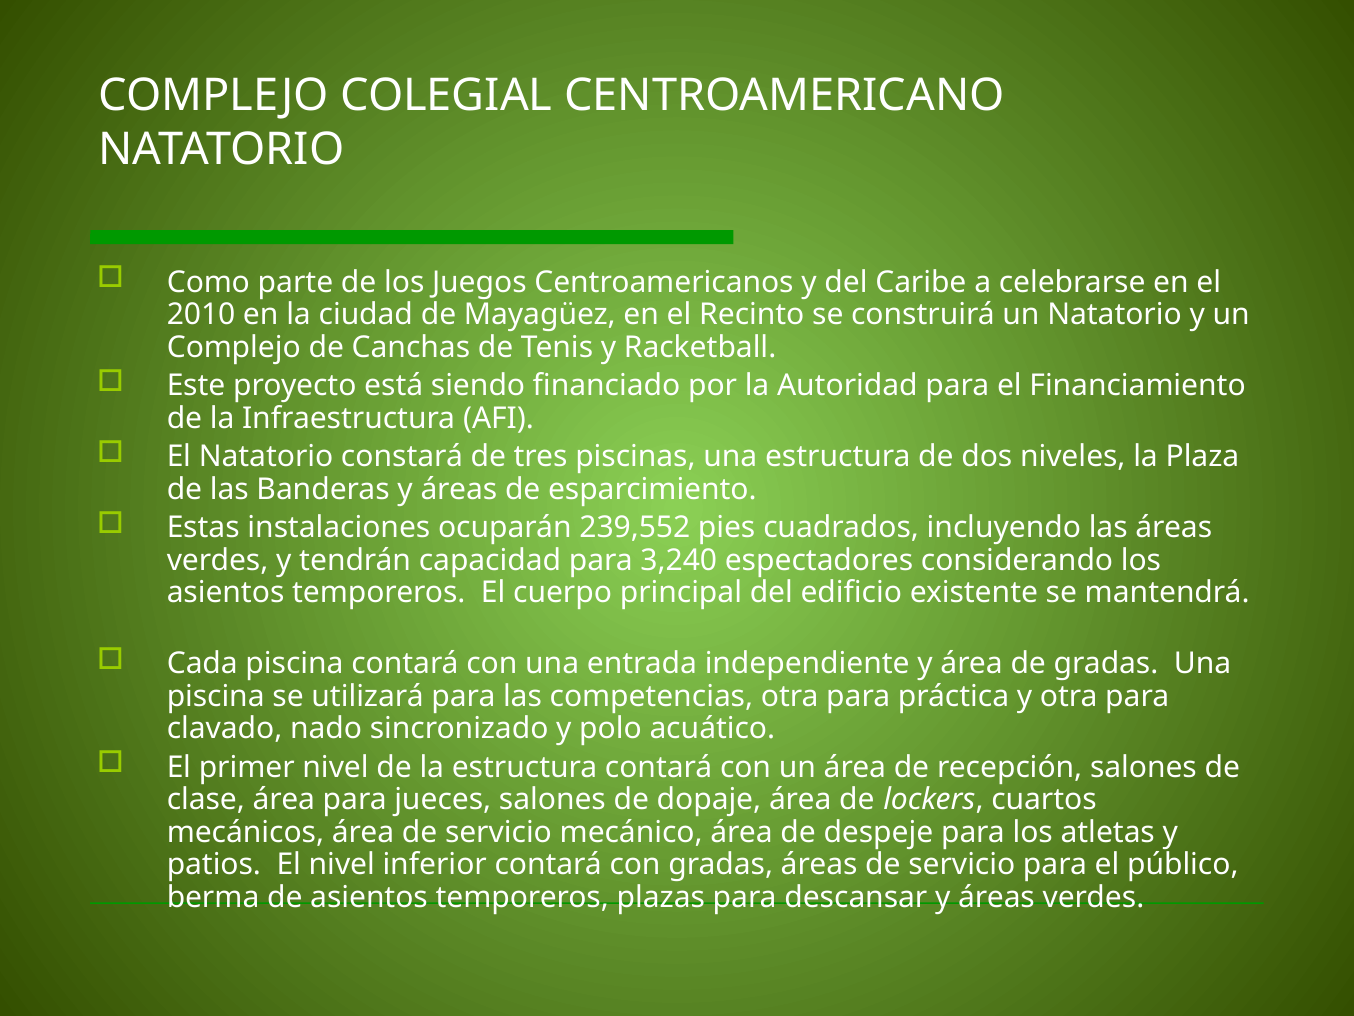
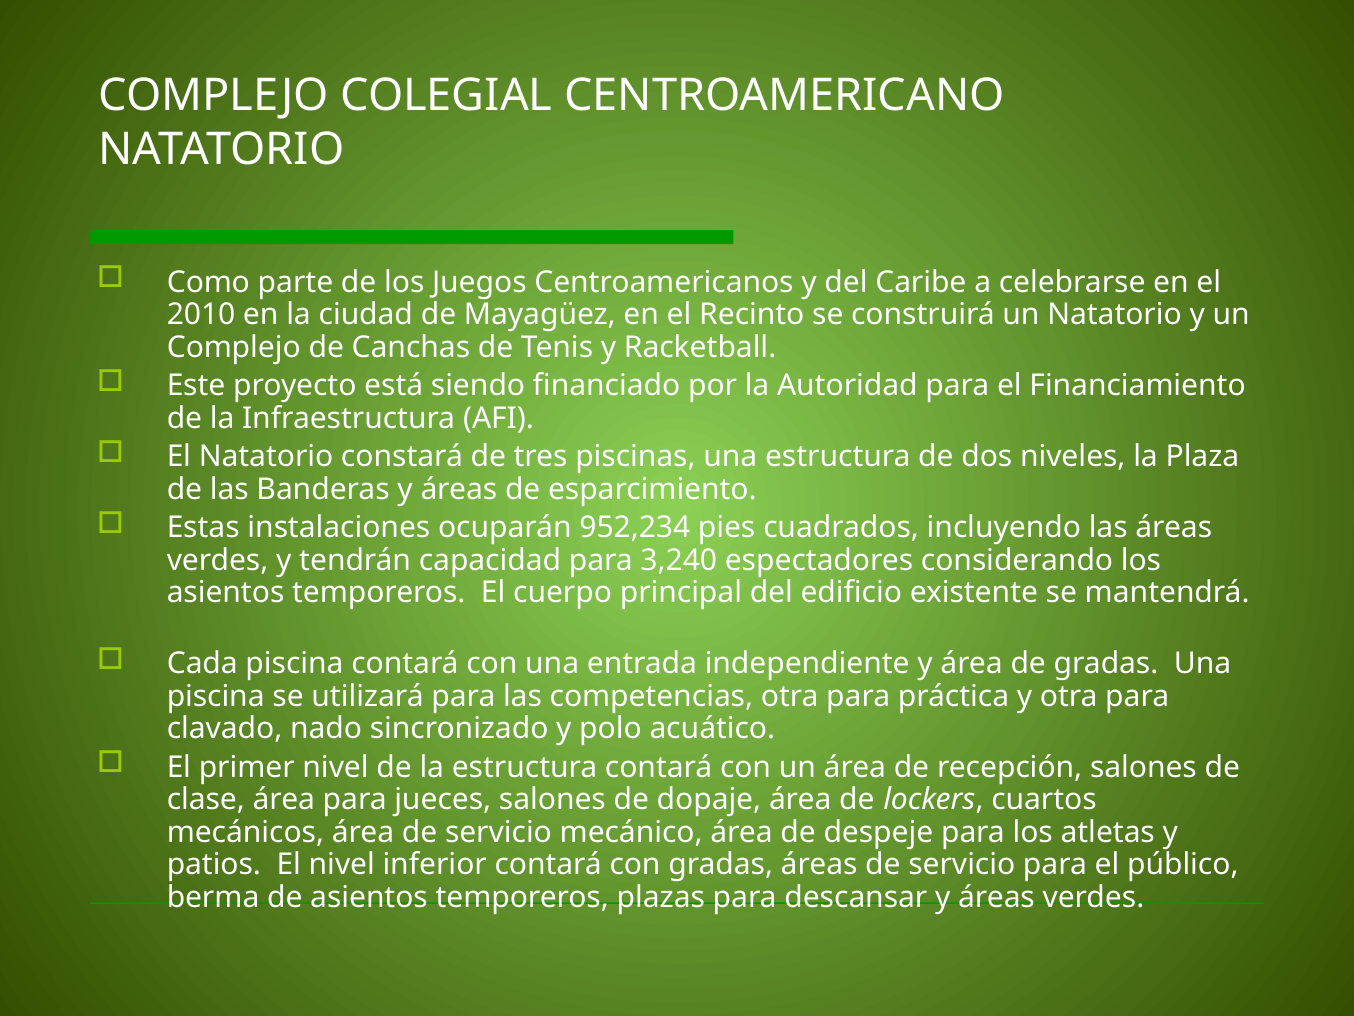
239,552: 239,552 -> 952,234 (635, 528)
